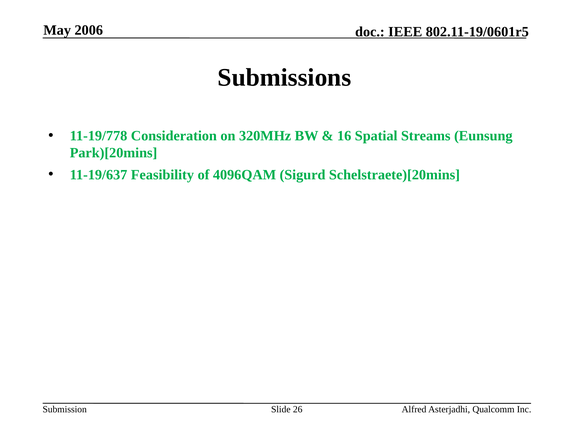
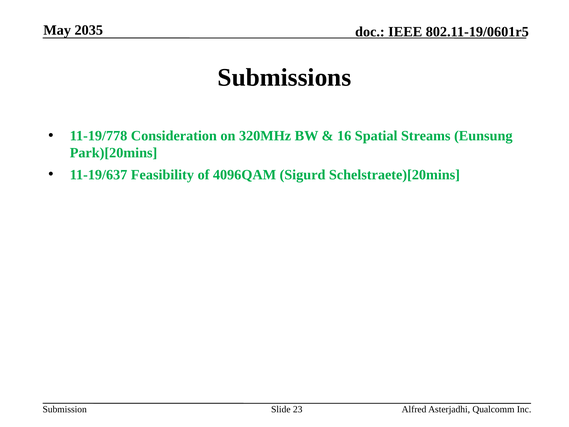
2006: 2006 -> 2035 (89, 30)
26: 26 -> 23 (298, 409)
